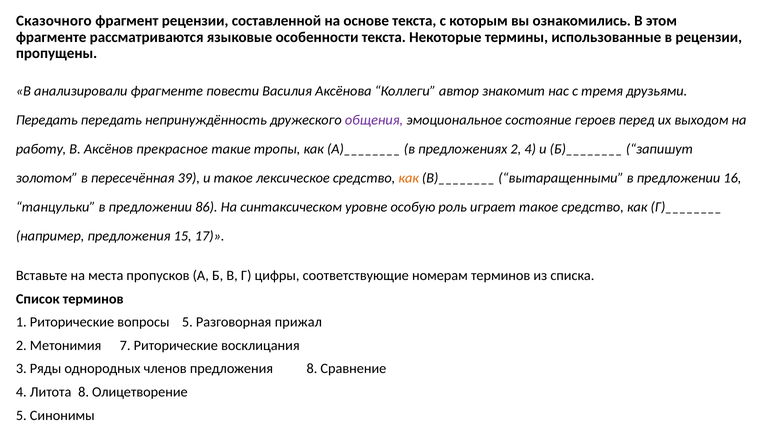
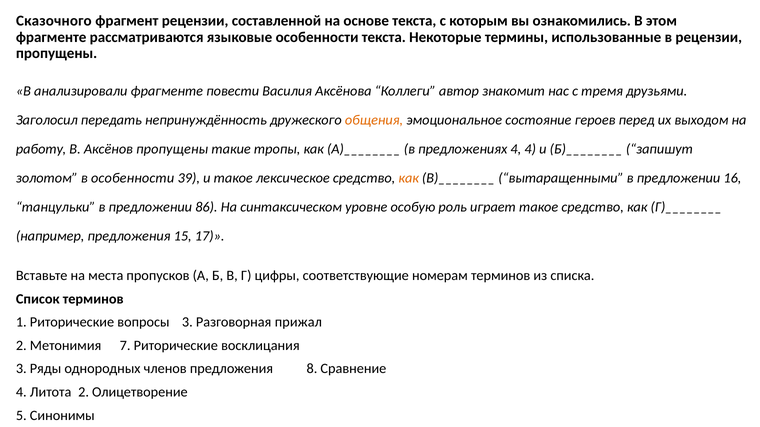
Передать: Передать -> Заголосил (47, 120)
общения colour: purple -> orange (374, 120)
Аксёнов прекрасное: прекрасное -> пропущены (172, 149)
предложениях 2: 2 -> 4 (516, 149)
в пересечённая: пересечённая -> особенности (133, 178)
вопросы 5: 5 -> 3 (187, 323)
Литота 8: 8 -> 2 (84, 392)
